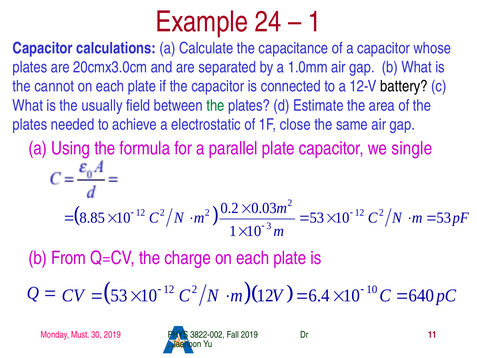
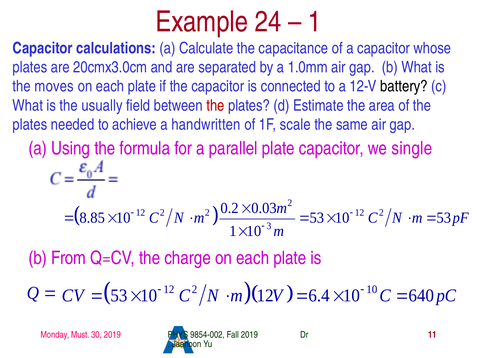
cannot: cannot -> moves (54, 86)
the colour: green -> red (215, 105)
electrostatic: electrostatic -> handwritten (206, 124)
close: close -> scale (295, 124)
3822-002: 3822-002 -> 9854-002 (207, 335)
